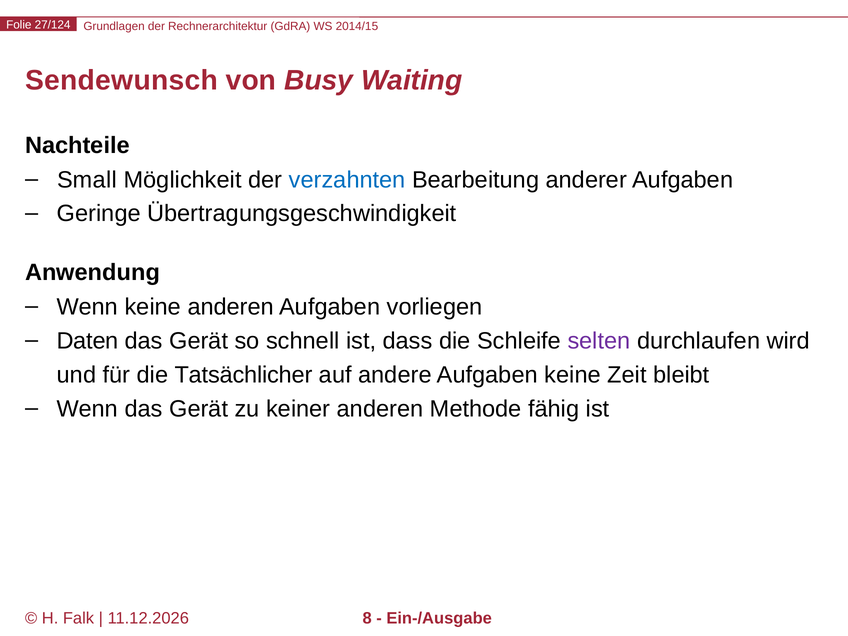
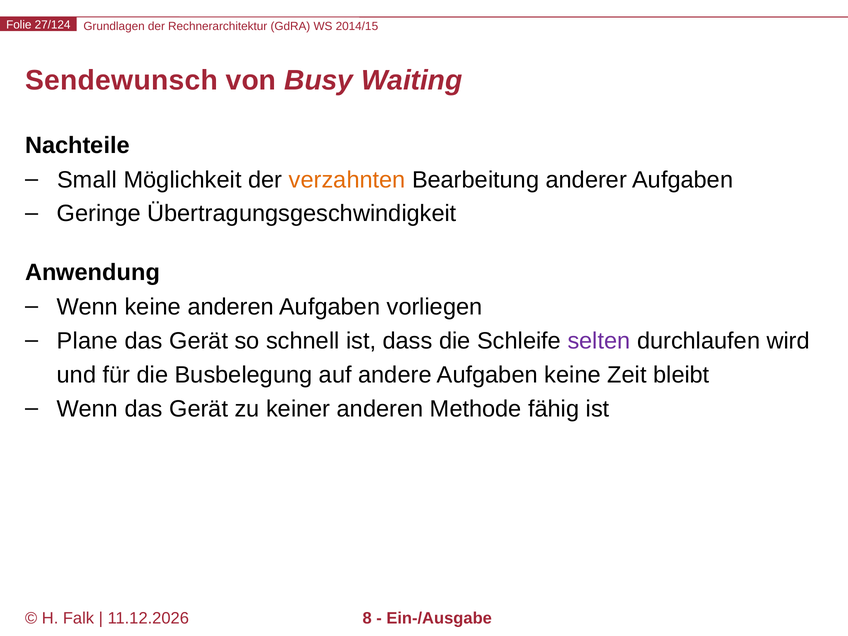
verzahnten colour: blue -> orange (347, 180)
Daten: Daten -> Plane (87, 341)
Tatsächlicher: Tatsächlicher -> Busbelegung (244, 375)
